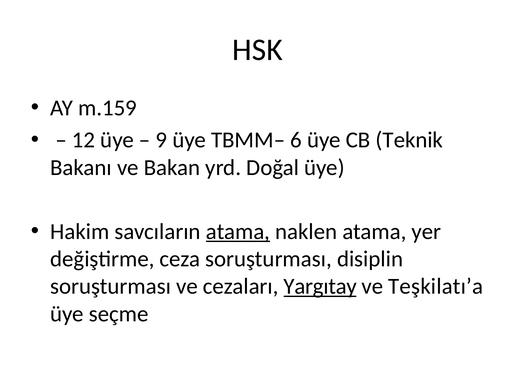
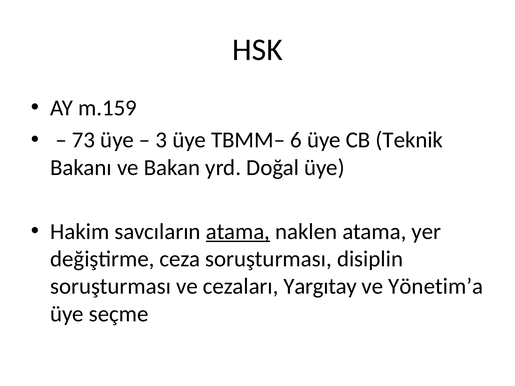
12: 12 -> 73 (84, 140)
9: 9 -> 3 (161, 140)
Yargıtay underline: present -> none (320, 287)
Teşkilatı’a: Teşkilatı’a -> Yönetim’a (436, 287)
